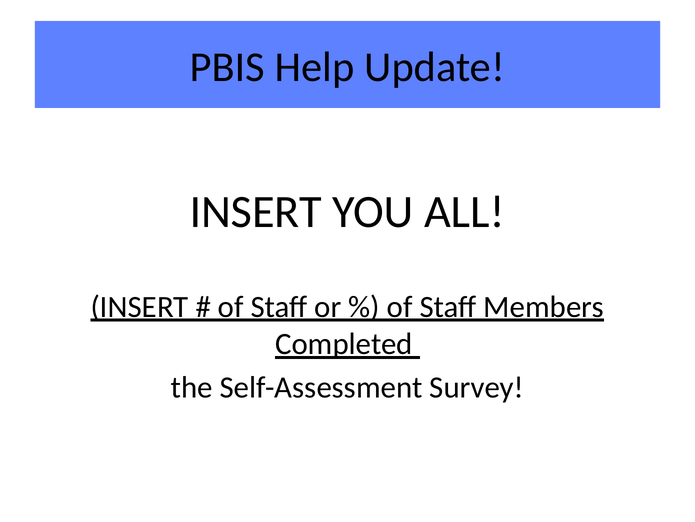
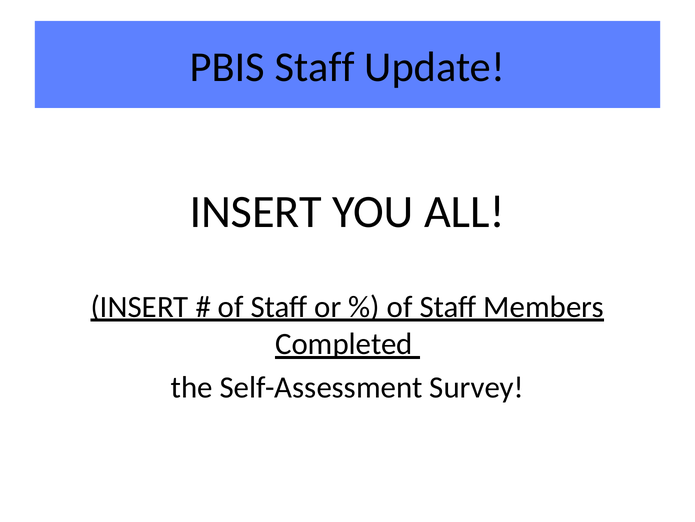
PBIS Help: Help -> Staff (315, 67)
